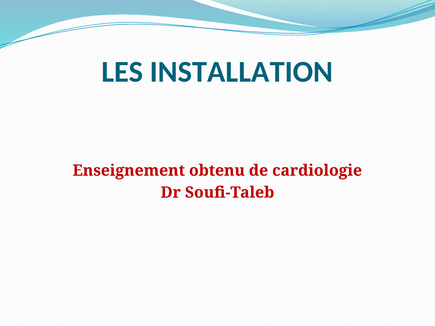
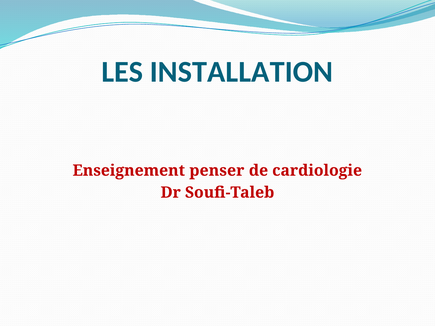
obtenu: obtenu -> penser (217, 171)
